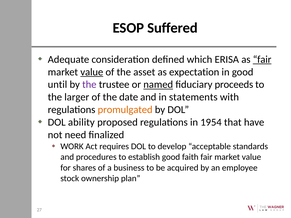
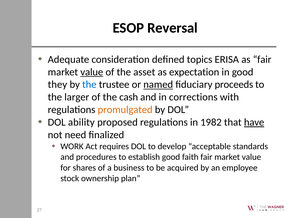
Suffered: Suffered -> Reversal (173, 28)
which: which -> topics (200, 59)
fair underline: present -> none (262, 59)
until: until -> they (57, 85)
the colour: purple -> blue (89, 85)
date: date -> cash (129, 97)
statements: statements -> corrections (193, 97)
1954: 1954 -> 1982 (211, 122)
have underline: none -> present (254, 122)
